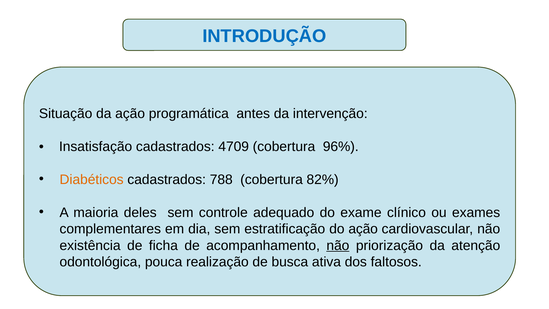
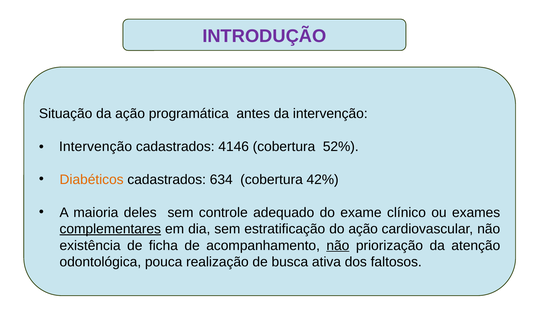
INTRODUÇÃO colour: blue -> purple (264, 36)
Insatisfação: Insatisfação -> Intervenção (96, 147)
4709: 4709 -> 4146 (234, 147)
96%: 96% -> 52% (341, 147)
788: 788 -> 634 (221, 179)
82%: 82% -> 42% (323, 179)
complementares underline: none -> present (110, 229)
